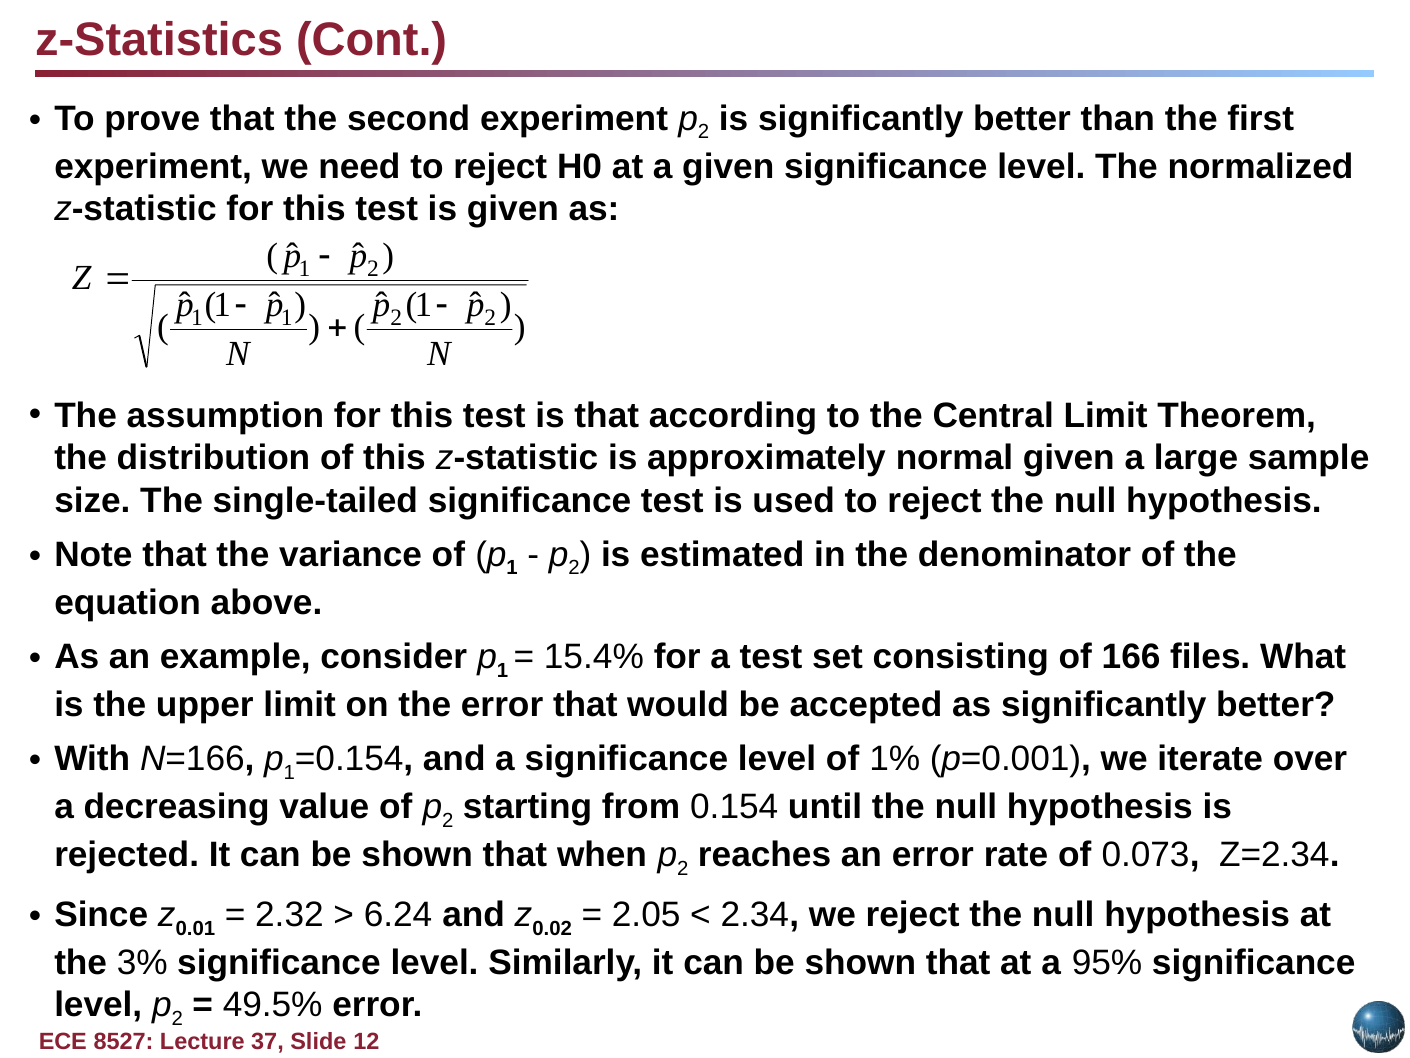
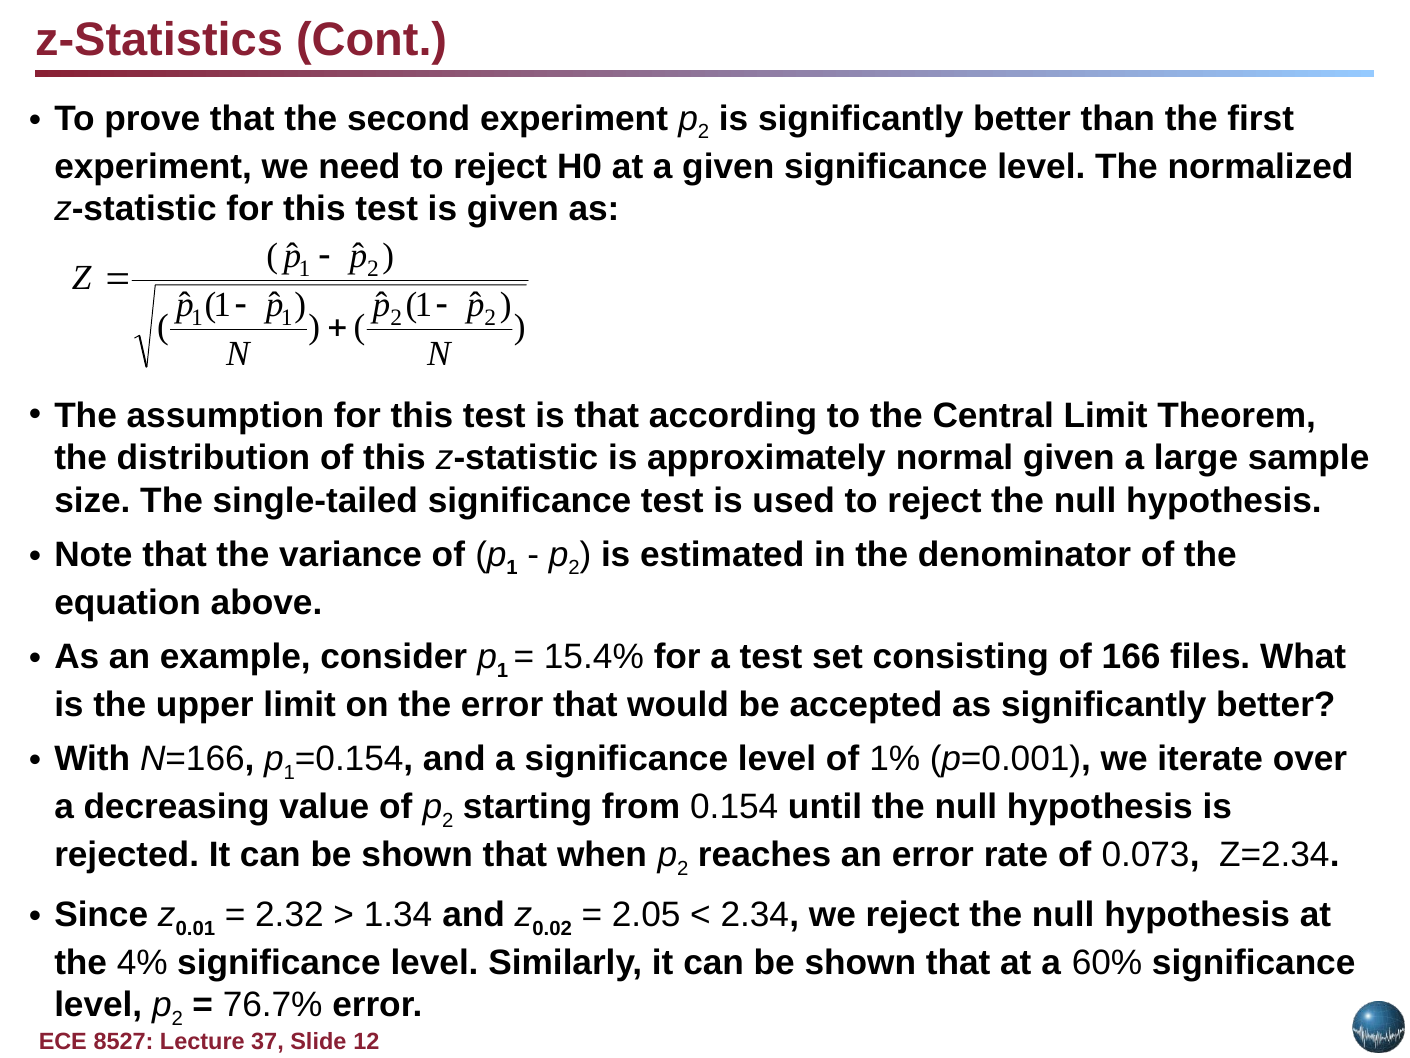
6.24: 6.24 -> 1.34 (398, 914)
3%: 3% -> 4% (142, 963)
95%: 95% -> 60% (1107, 963)
49.5%: 49.5% -> 76.7% (273, 1005)
